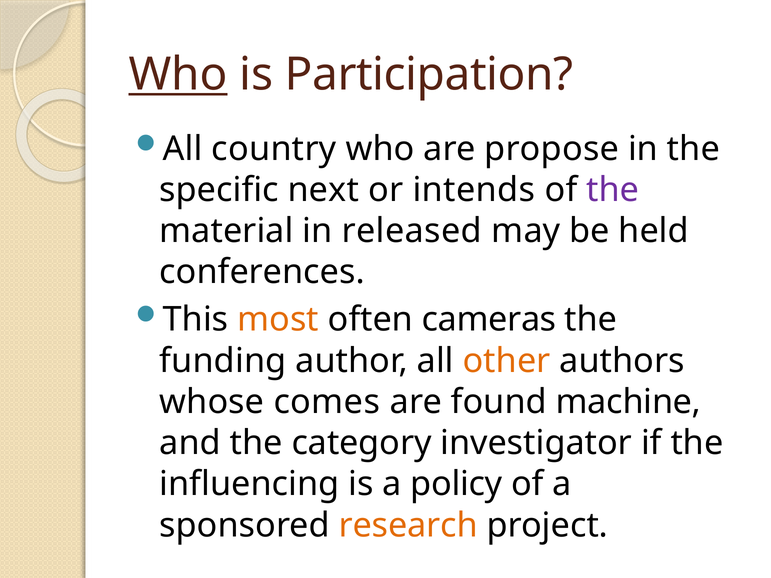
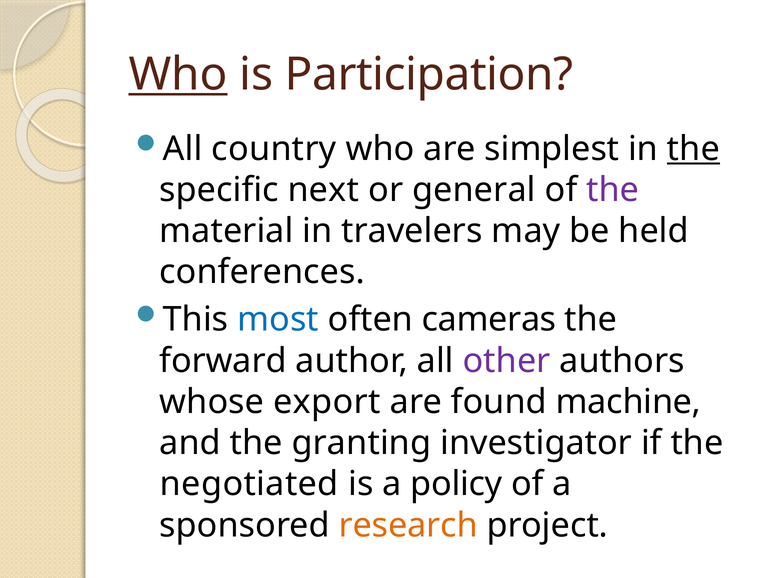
propose: propose -> simplest (552, 149)
the underline: none -> present (693, 149)
intends: intends -> general (474, 190)
released: released -> travelers (412, 231)
most colour: orange -> blue (278, 320)
funding: funding -> forward (223, 361)
other colour: orange -> purple (507, 361)
comes: comes -> export (327, 402)
category: category -> granting (361, 443)
influencing: influencing -> negotiated (249, 484)
